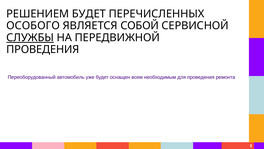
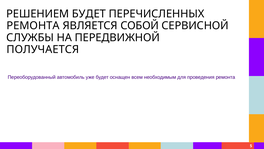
ОСОБОГО: ОСОБОГО -> РЕМОНТА (33, 26)
СЛУЖБЫ underline: present -> none (30, 38)
ПРОВЕДЕНИЯ: ПРОВЕДЕНИЯ -> ПОЛУЧАЕТСЯ (43, 49)
